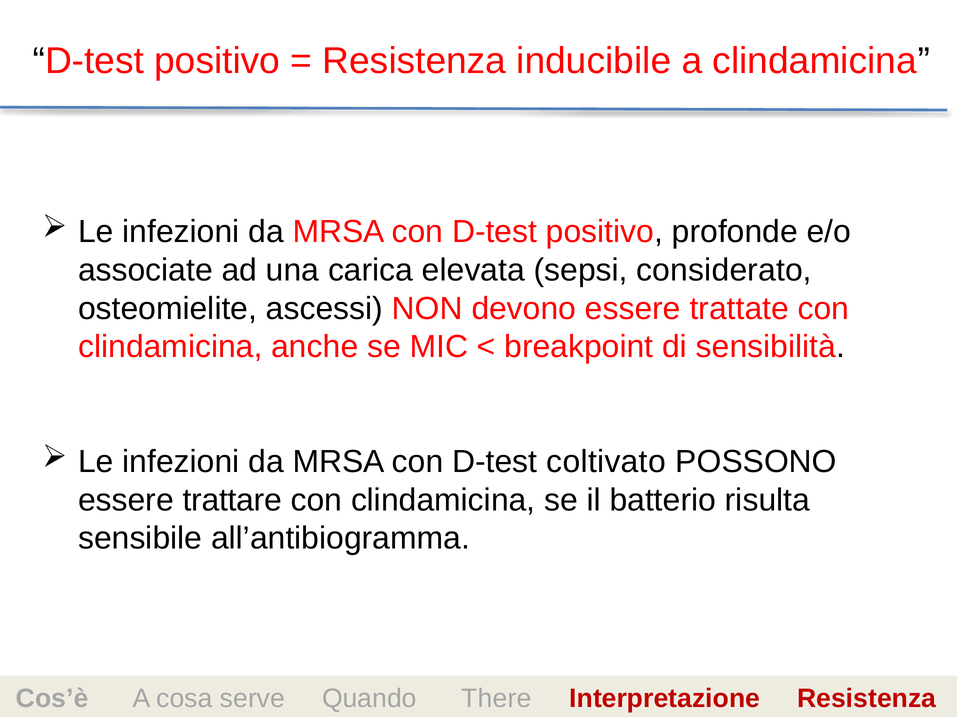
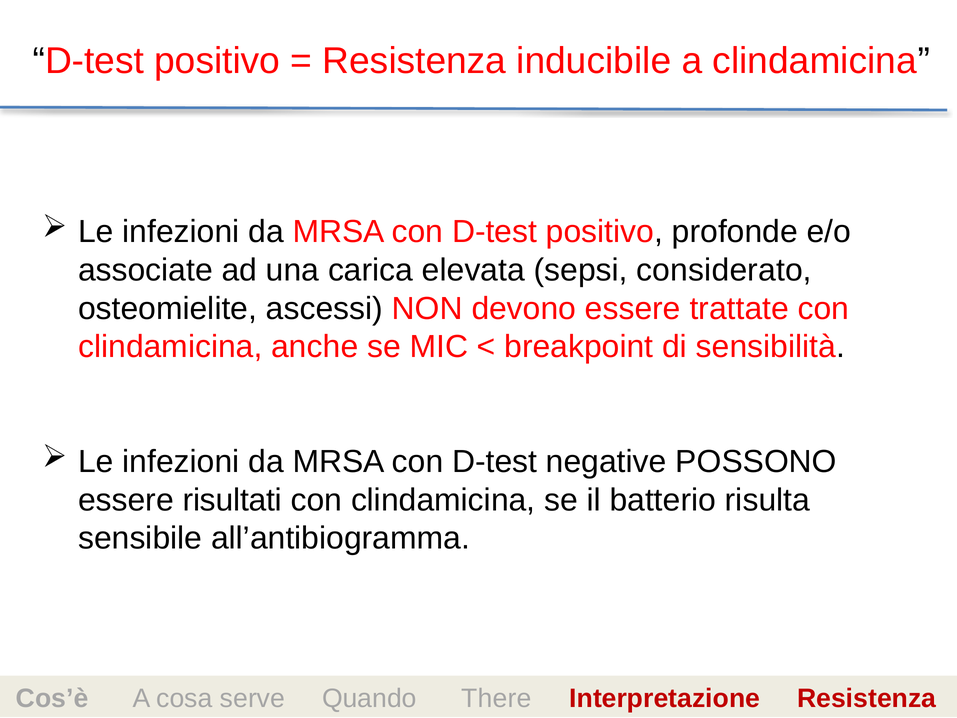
coltivato: coltivato -> negative (606, 462)
trattare: trattare -> risultati (232, 500)
